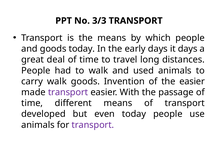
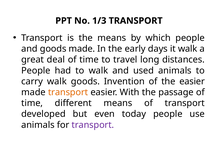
3/3: 3/3 -> 1/3 (99, 21)
goods today: today -> made (82, 49)
it days: days -> walk (188, 49)
transport colour: purple -> orange (68, 93)
